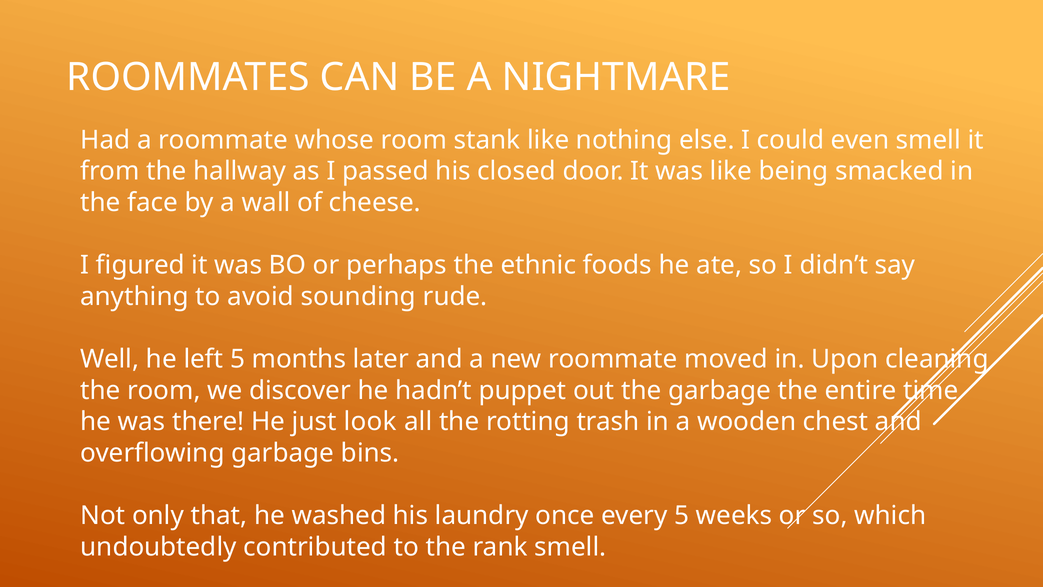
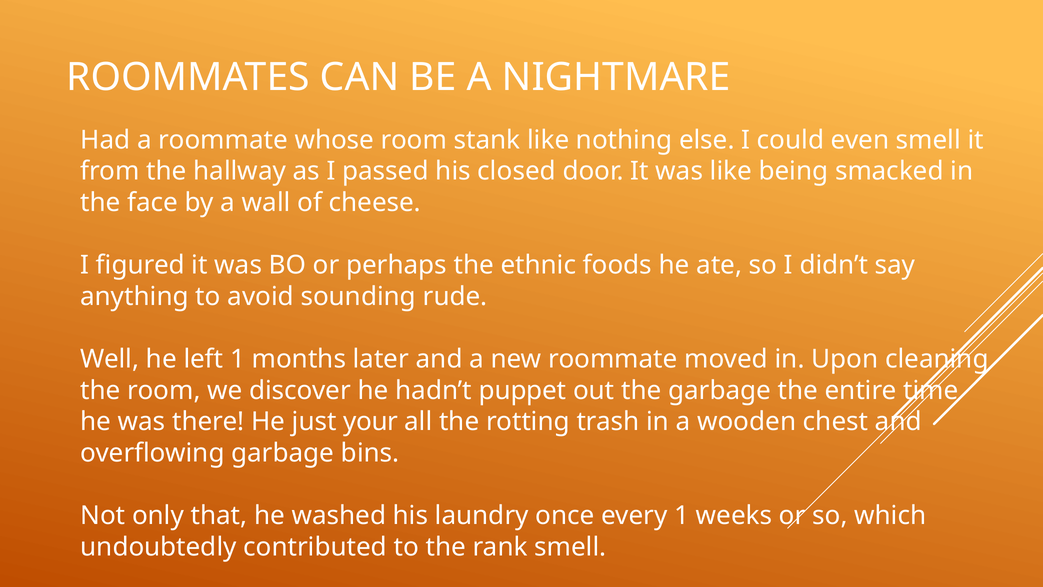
left 5: 5 -> 1 (238, 359)
look: look -> your (371, 421)
every 5: 5 -> 1 (682, 515)
